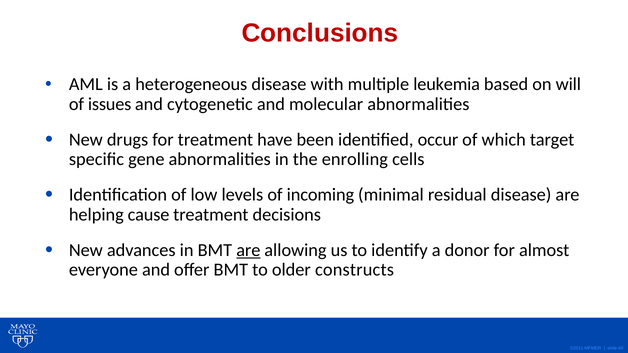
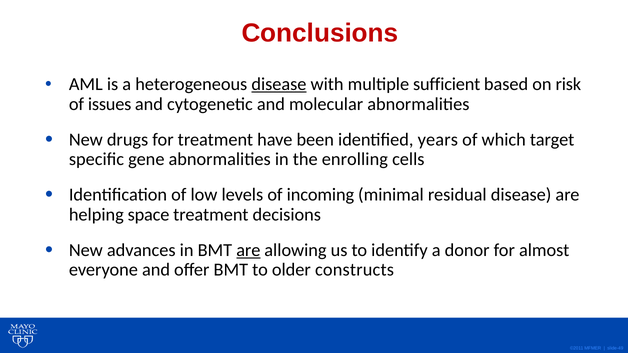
disease underline: none -> present (279, 84)
leukemia: leukemia -> sufficient (447, 84)
will: will -> risk (568, 84)
occur: occur -> years (438, 140)
cause: cause -> space (149, 215)
